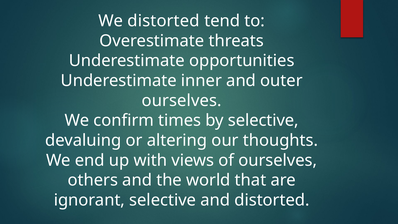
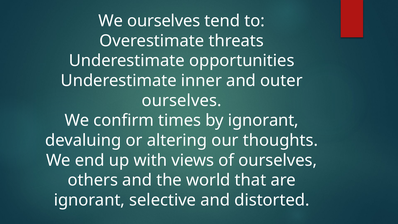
We distorted: distorted -> ourselves (164, 21)
by selective: selective -> ignorant (263, 120)
